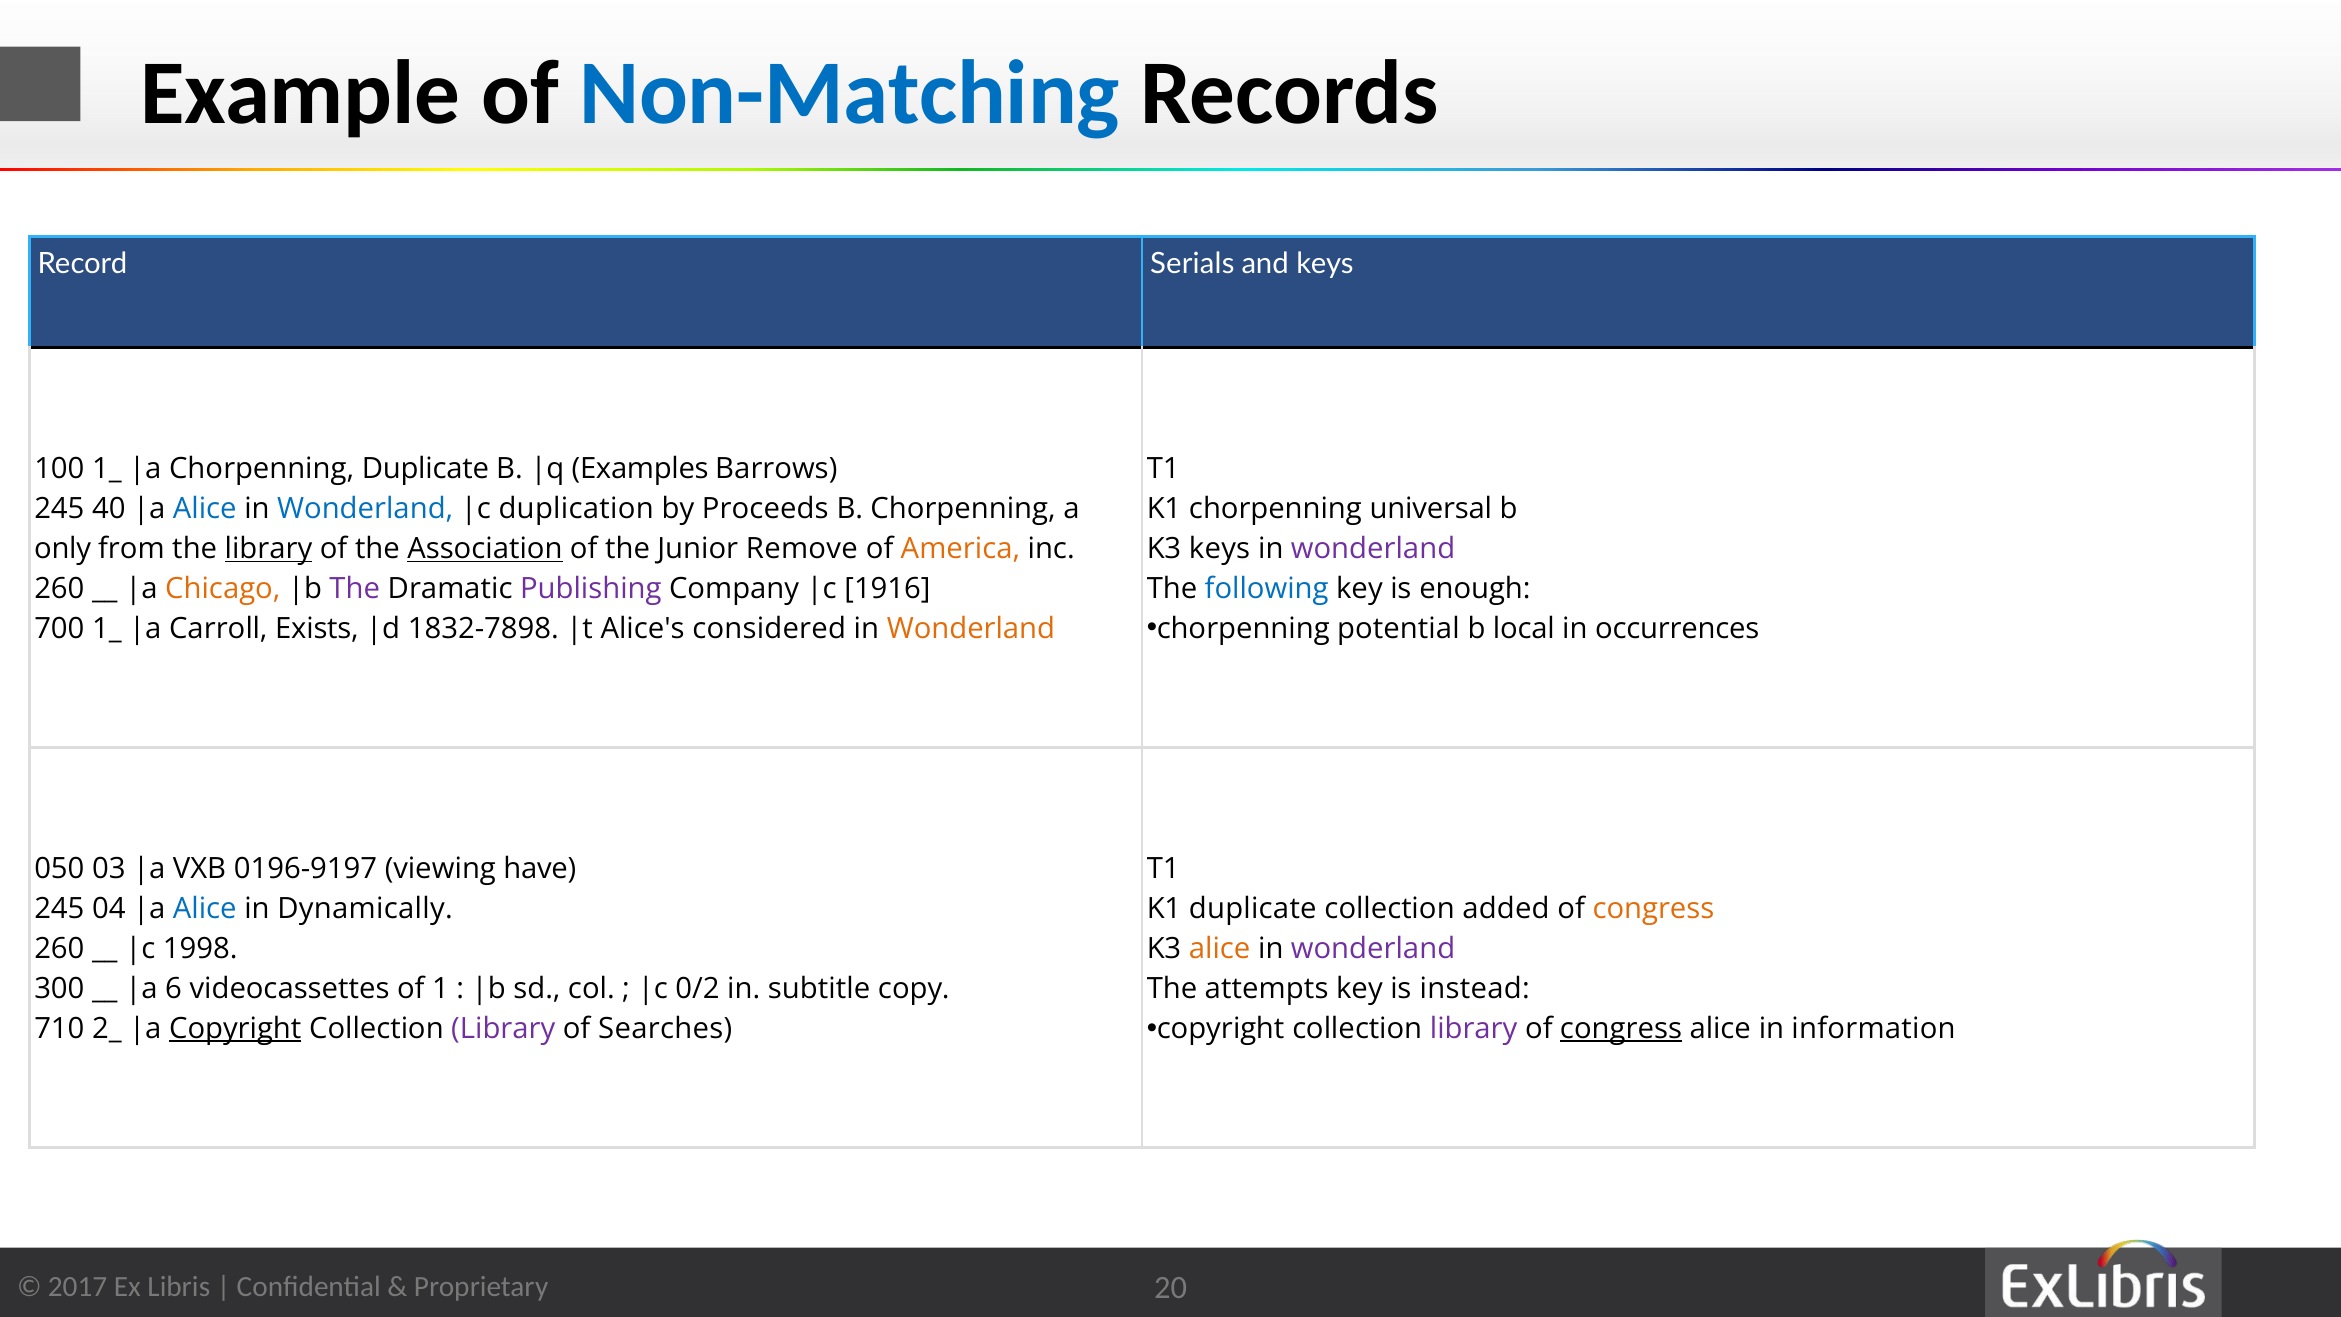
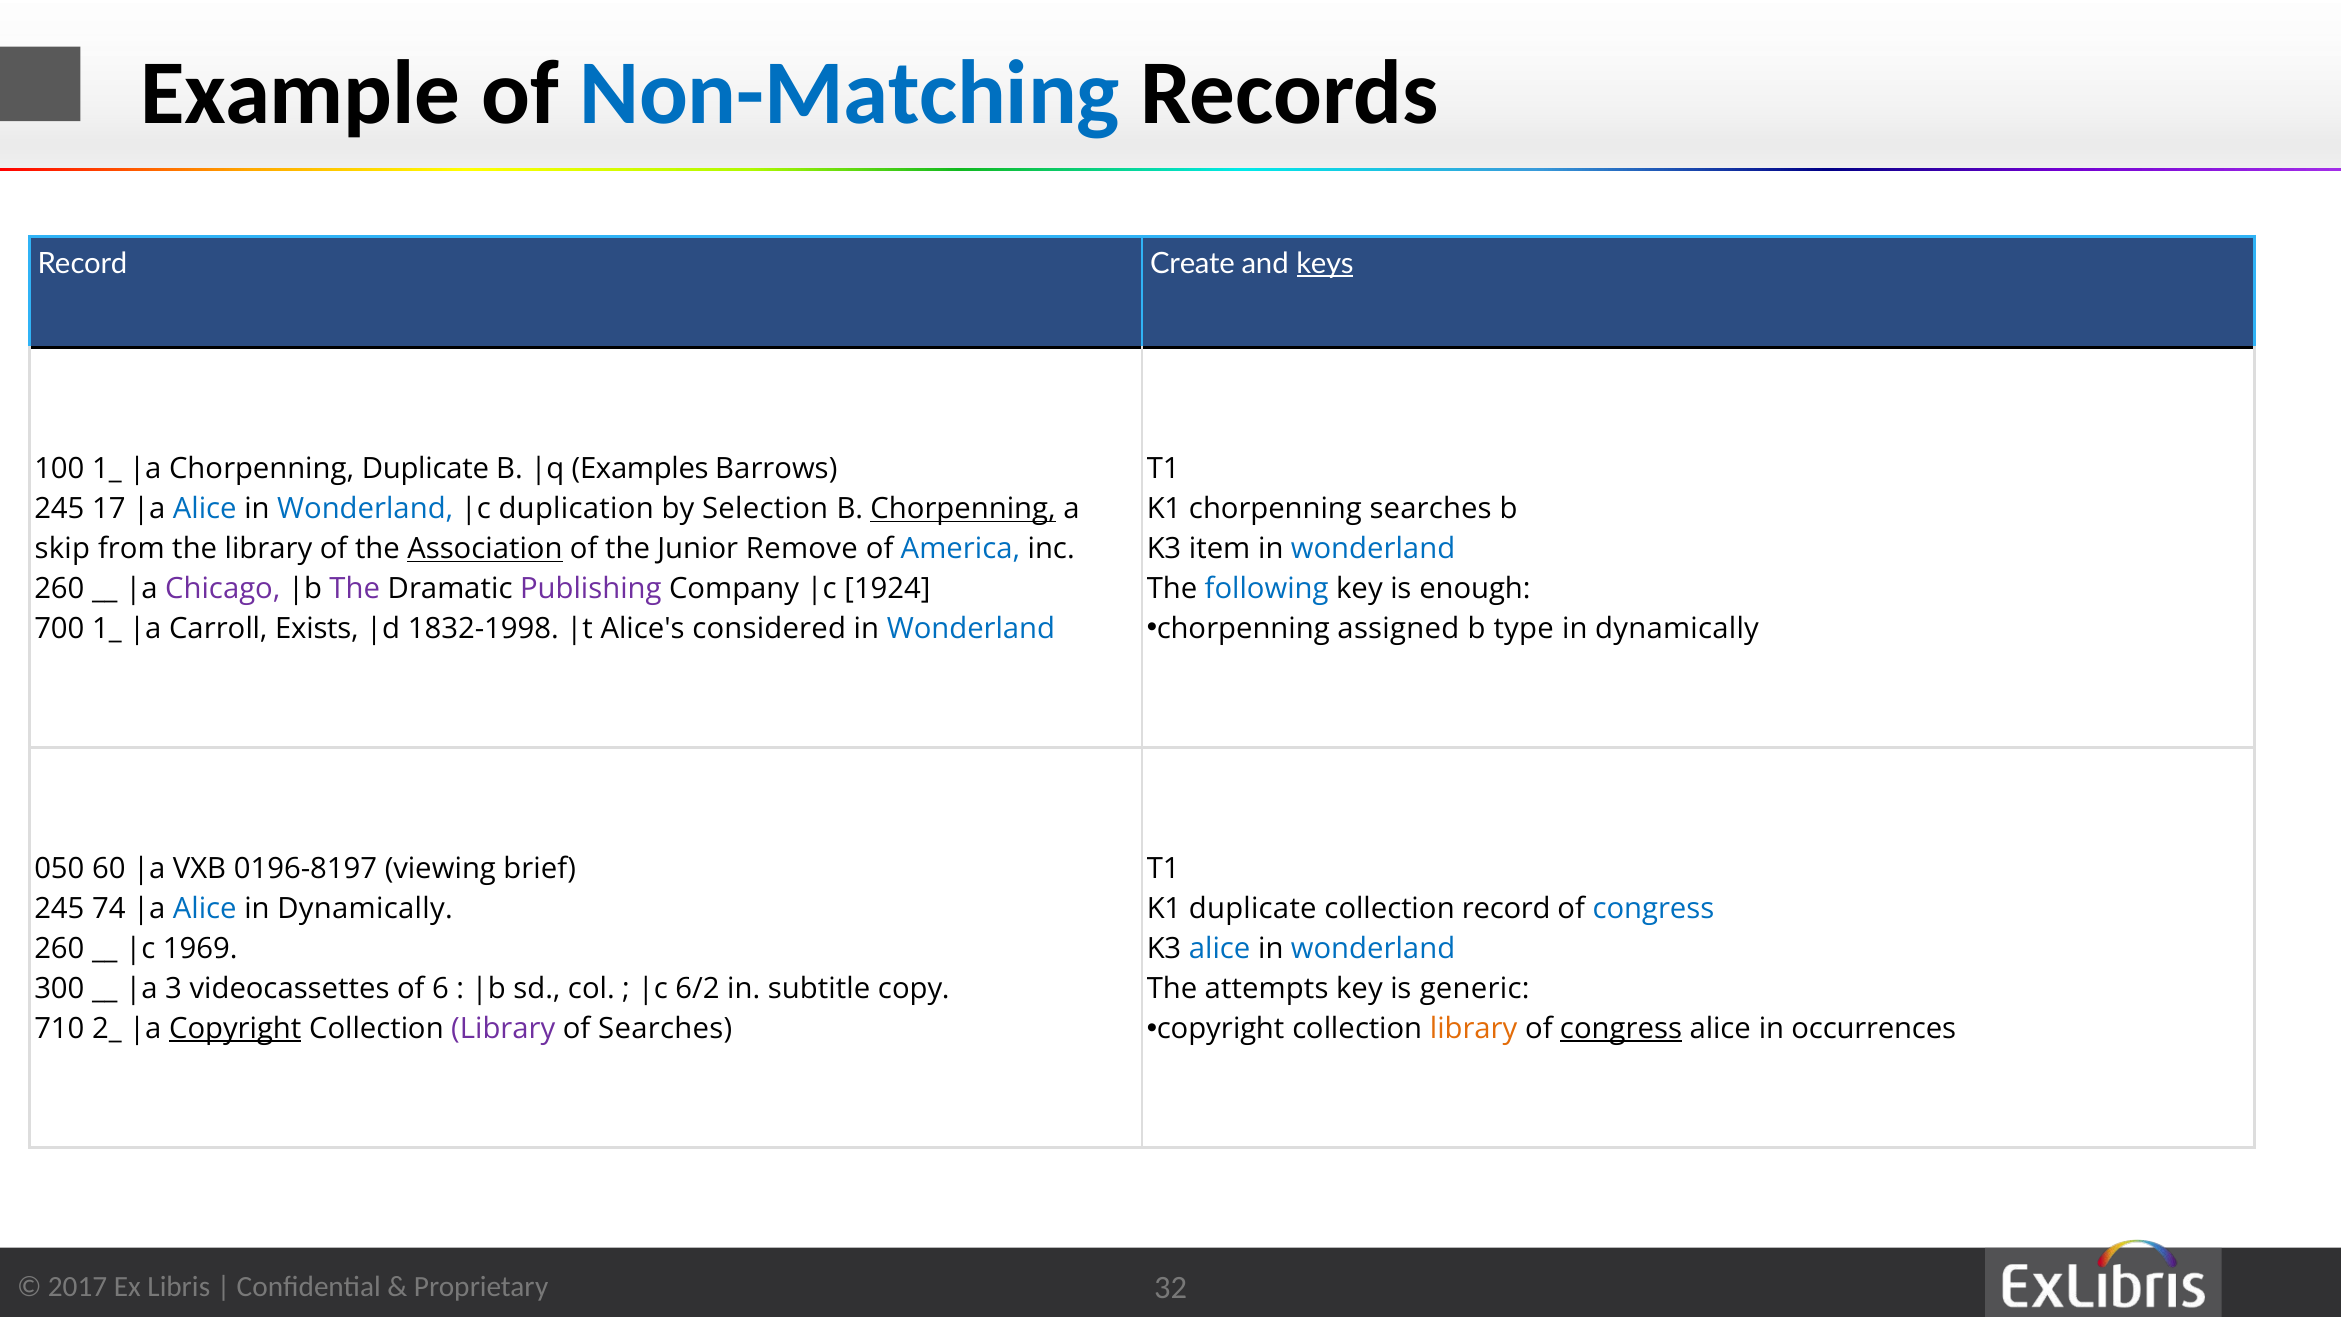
Serials: Serials -> Create (1193, 264)
keys underline: none -> present (1325, 264)
40: 40 -> 17 (109, 509)
Proceeds: Proceeds -> Selection (765, 509)
Chorpenning underline: none -> present (963, 509)
chorpenning universal: universal -> searches (1431, 509)
only: only -> skip (62, 549)
library underline: present -> none (268, 549)
America colour: orange -> blue (960, 549)
K3 keys: keys -> item (1220, 549)
wonderland colour: purple -> blue (1373, 549)
Chicago colour: orange -> purple (223, 589)
1916: 1916 -> 1924 (887, 589)
potential: potential -> assigned (1398, 628)
local: local -> type (1524, 628)
occurrences: occurrences -> dynamically (1677, 628)
1832-7898: 1832-7898 -> 1832-1998 (483, 628)
Wonderland colour: orange -> blue (971, 628)
03: 03 -> 60 (109, 869)
0196-9197: 0196-9197 -> 0196-8197 (305, 869)
have: have -> brief (540, 869)
04: 04 -> 74 (109, 909)
collection added: added -> record (1506, 909)
congress colour: orange -> blue (1653, 909)
1998: 1998 -> 1969 (200, 949)
alice colour: orange -> blue (1220, 949)
wonderland colour: purple -> blue (1373, 949)
6: 6 -> 3 (173, 989)
1: 1 -> 6 (441, 989)
0/2: 0/2 -> 6/2 (698, 989)
instead: instead -> generic (1475, 989)
library colour: purple -> orange (1474, 1028)
information: information -> occurrences (1874, 1028)
20: 20 -> 32 (1171, 1288)
